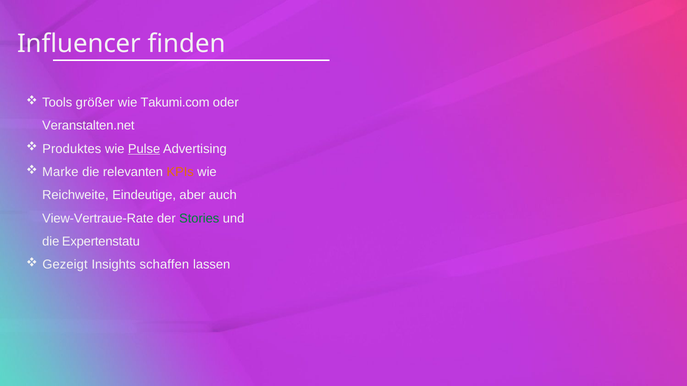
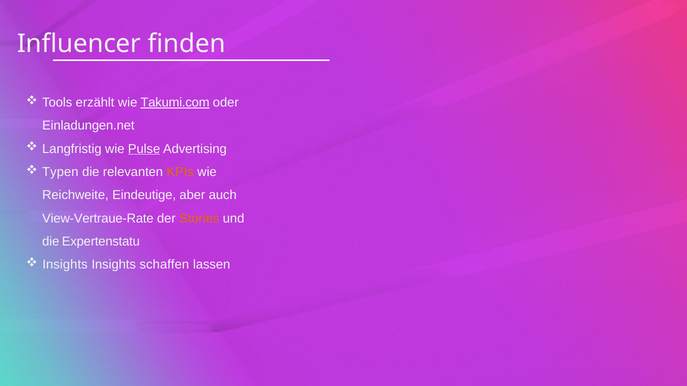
größer: größer -> erzählt (95, 103)
Takumi.com underline: none -> present (175, 103)
Veranstalten.net: Veranstalten.net -> Einladungen.net (88, 126)
Produktes: Produktes -> Langfristig (72, 149)
Marke: Marke -> Typen (60, 172)
Stories colour: green -> orange (199, 219)
Gezeigt: Gezeigt -> Insights (65, 265)
